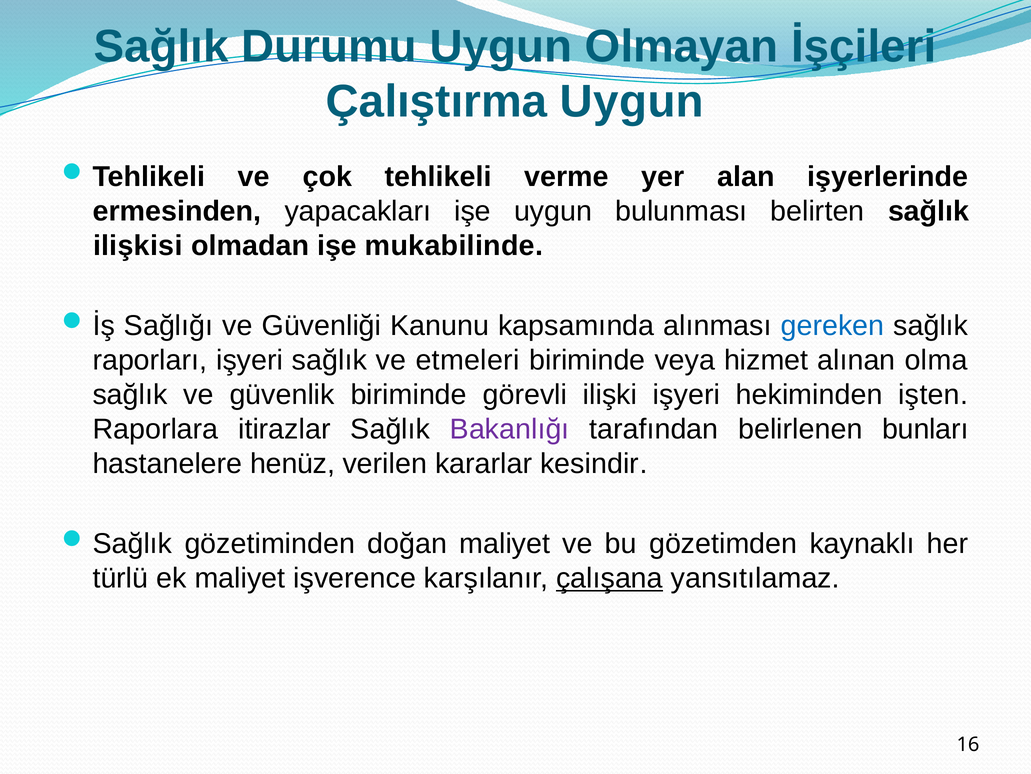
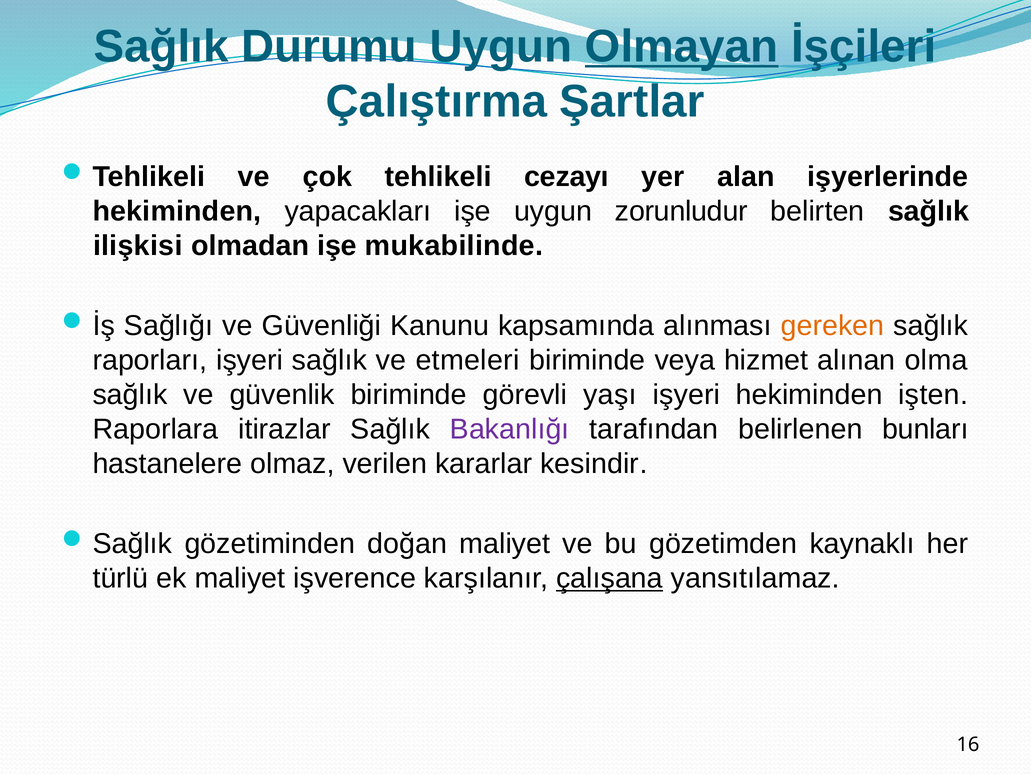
Olmayan underline: none -> present (682, 46)
Çalıştırma Uygun: Uygun -> Şartlar (632, 101)
verme: verme -> cezayı (567, 177)
ermesinden: ermesinden -> hekiminden (177, 211)
bulunması: bulunması -> zorunludur (681, 211)
gereken colour: blue -> orange (832, 326)
ilişki: ilişki -> yaşı (610, 394)
henüz: henüz -> olmaz (293, 463)
